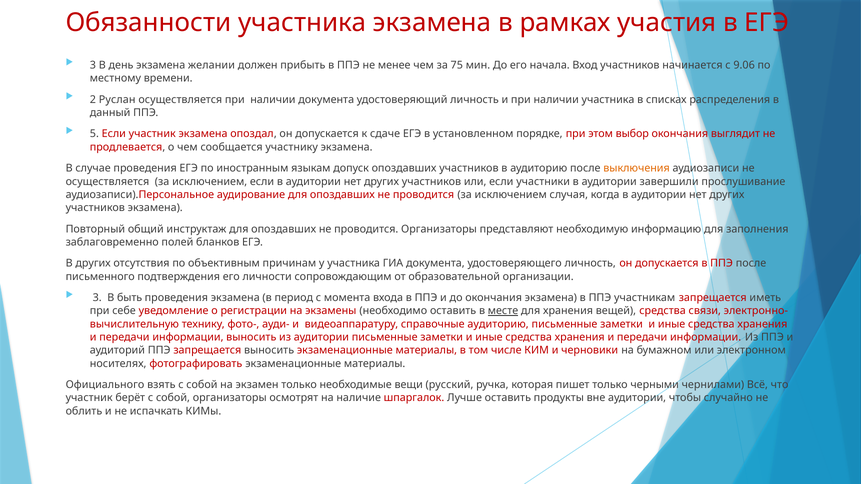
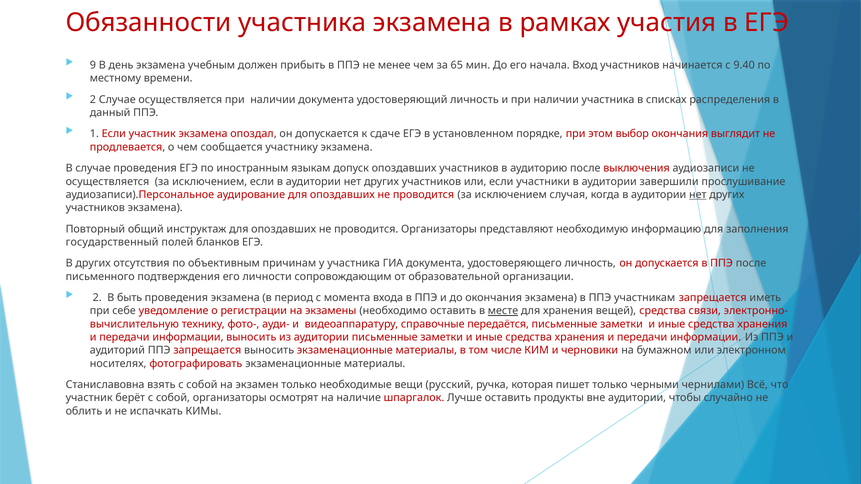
3: 3 -> 9 (93, 65)
желании: желании -> учебным (212, 65)
75: 75 -> 65 (457, 65)
9.06: 9.06 -> 9.40 (744, 65)
2 Руслан: Руслан -> Случае (117, 100)
5: 5 -> 1 (94, 134)
выключения colour: orange -> red (637, 168)
нет underline: none -> present (698, 195)
заблаговременно: заблаговременно -> государственный (112, 242)
3: 3 -> 2 (97, 298)
справочные аудиторию: аудиторию -> передаётся (498, 324)
Официального: Официального -> Станиславовна (105, 385)
